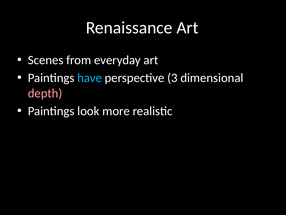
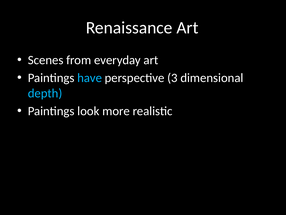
depth colour: pink -> light blue (45, 93)
